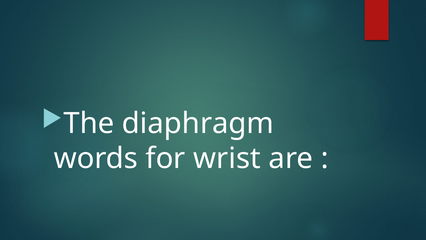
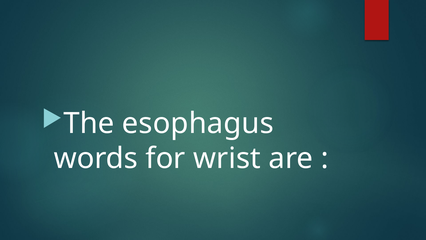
diaphragm: diaphragm -> esophagus (198, 123)
